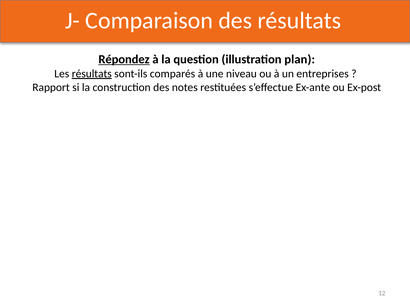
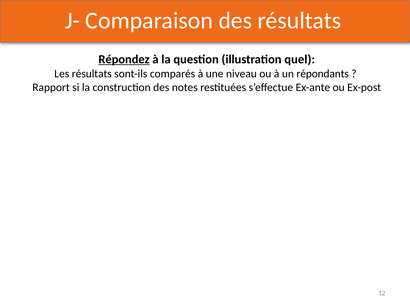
plan: plan -> quel (300, 59)
résultats underline: present -> none (92, 74)
entreprises: entreprises -> répondants (323, 74)
